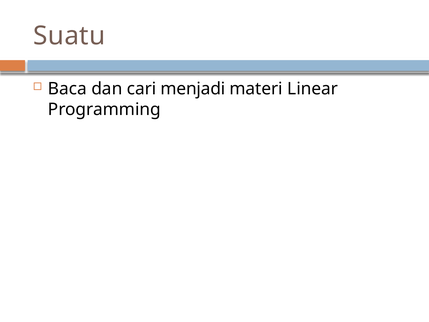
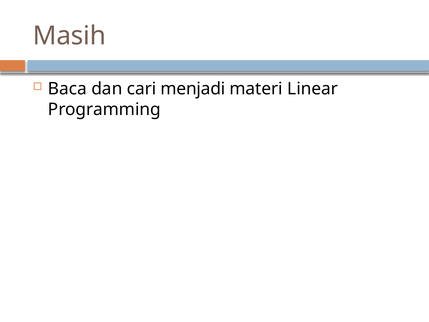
Suatu: Suatu -> Masih (69, 36)
